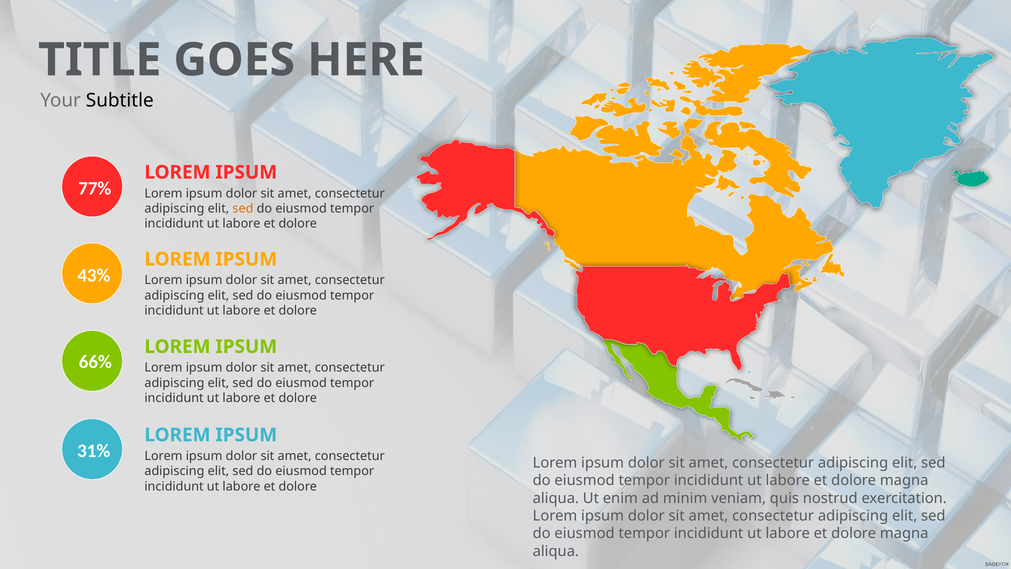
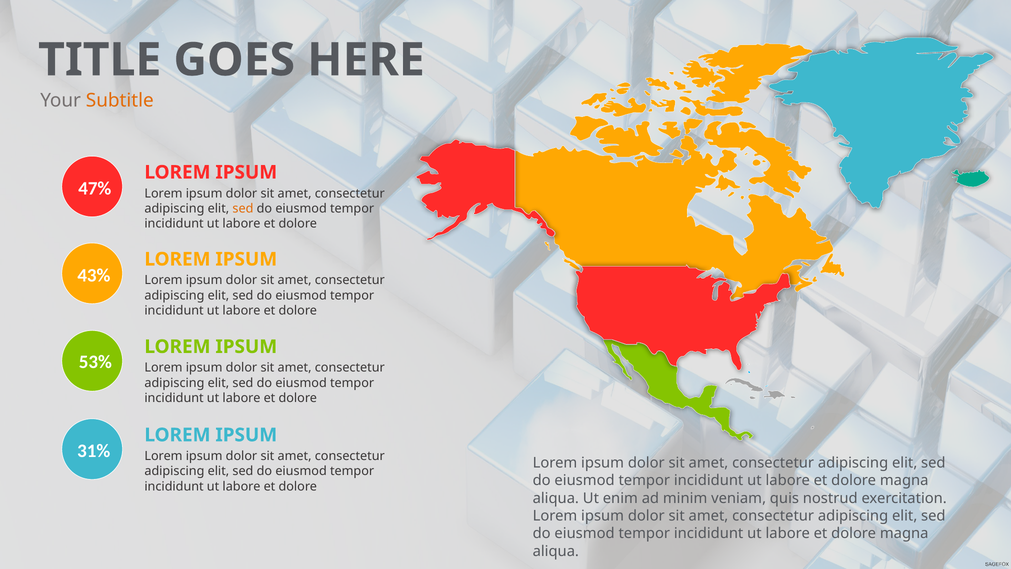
Subtitle colour: black -> orange (120, 100)
77%: 77% -> 47% (95, 188)
66%: 66% -> 53% (95, 362)
